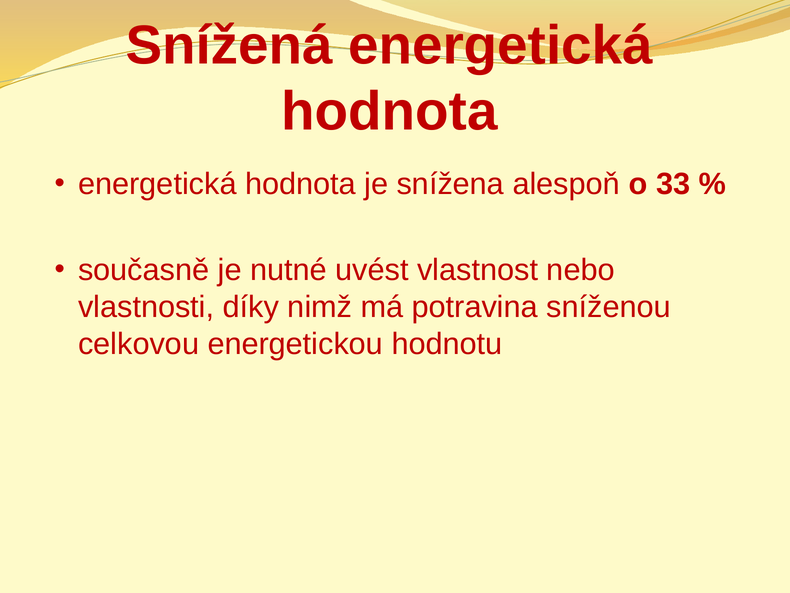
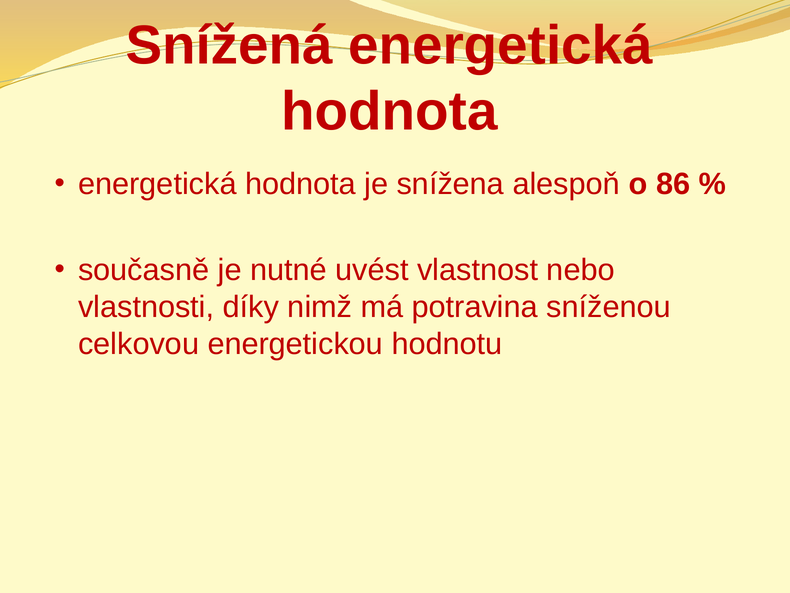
33: 33 -> 86 (673, 184)
